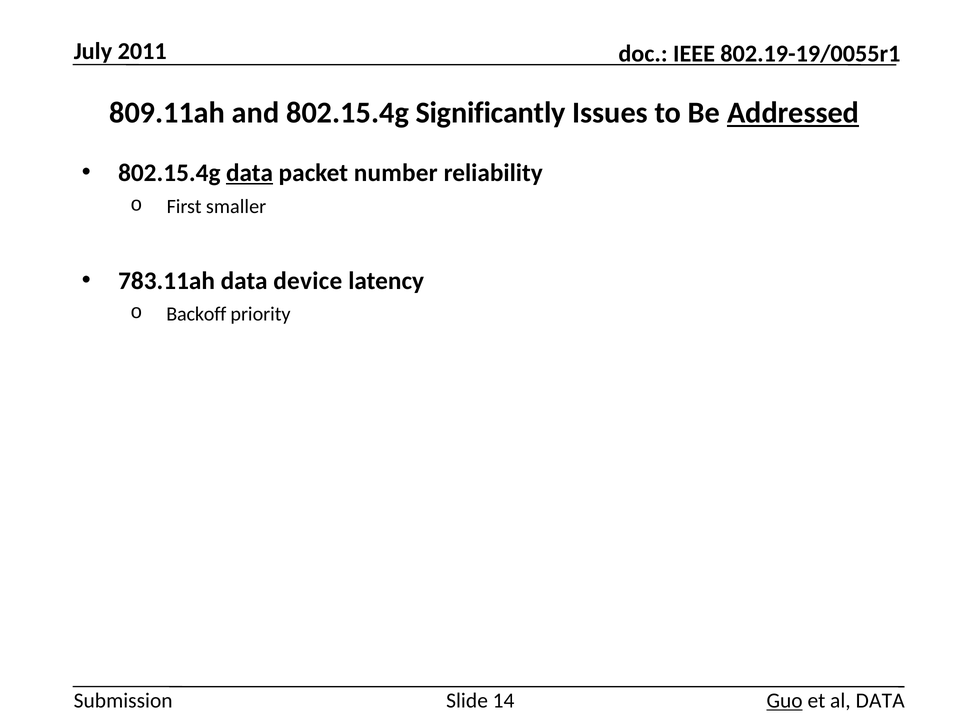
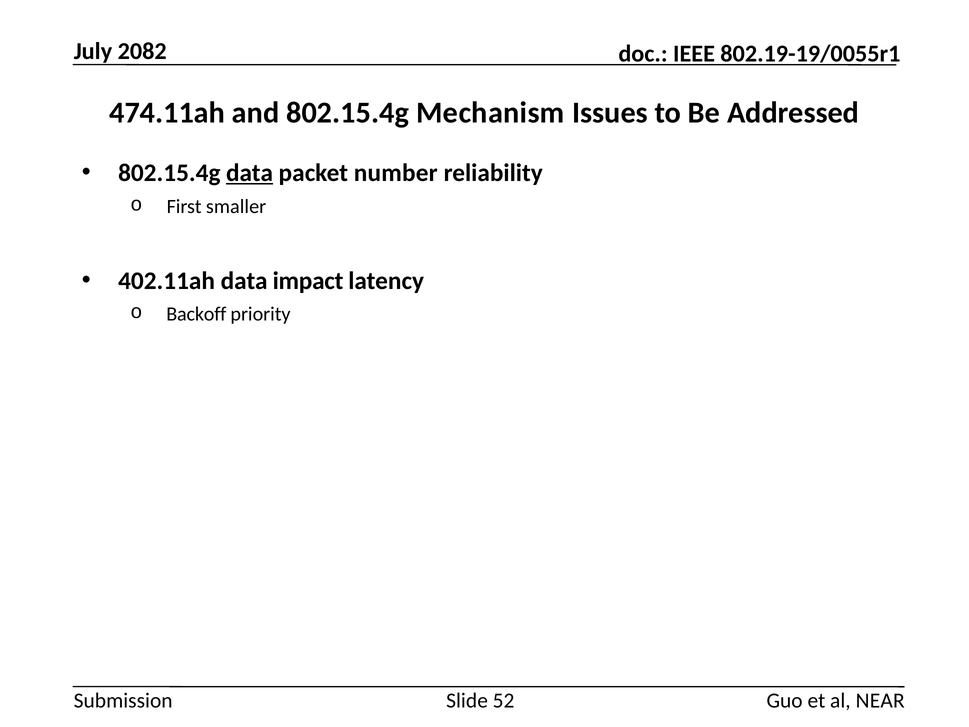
2011: 2011 -> 2082 (142, 51)
809.11ah: 809.11ah -> 474.11ah (167, 113)
Significantly: Significantly -> Mechanism (490, 113)
Addressed underline: present -> none (793, 113)
783.11ah: 783.11ah -> 402.11ah (167, 281)
device: device -> impact (308, 281)
14: 14 -> 52 (504, 701)
Guo underline: present -> none (785, 701)
al DATA: DATA -> NEAR (880, 701)
